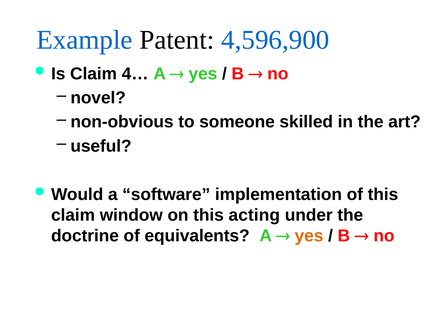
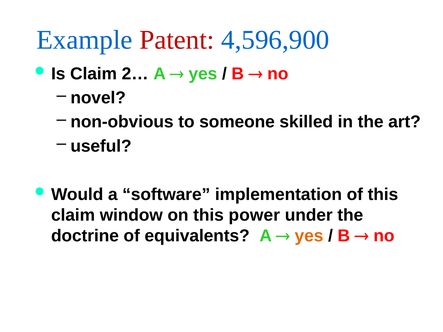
Patent colour: black -> red (177, 40)
4…: 4… -> 2… (135, 74)
acting: acting -> power (254, 215)
